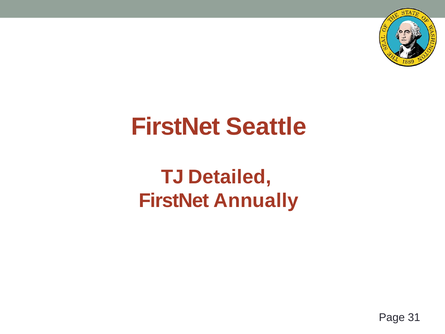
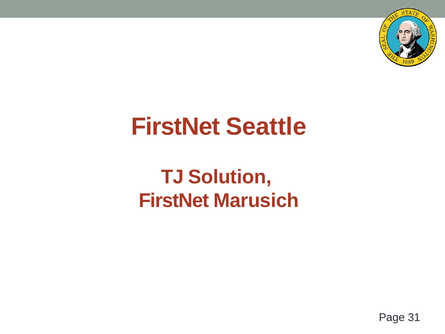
Detailed: Detailed -> Solution (230, 177)
Annually: Annually -> Marusich (256, 201)
